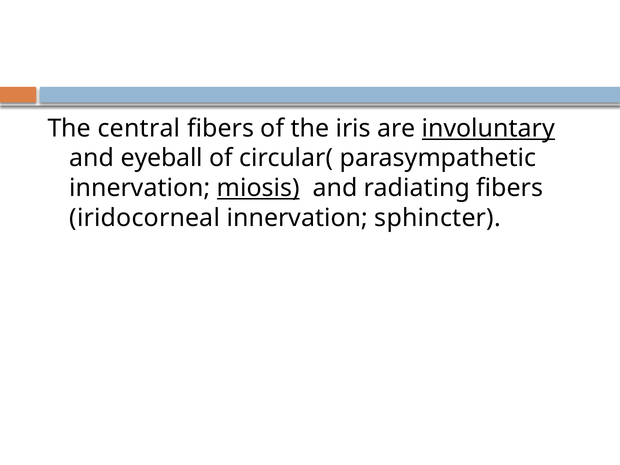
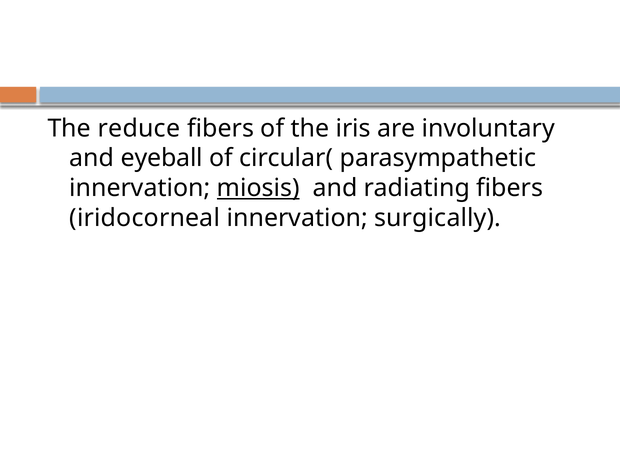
central: central -> reduce (139, 128)
involuntary underline: present -> none (488, 128)
sphincter: sphincter -> surgically (438, 218)
